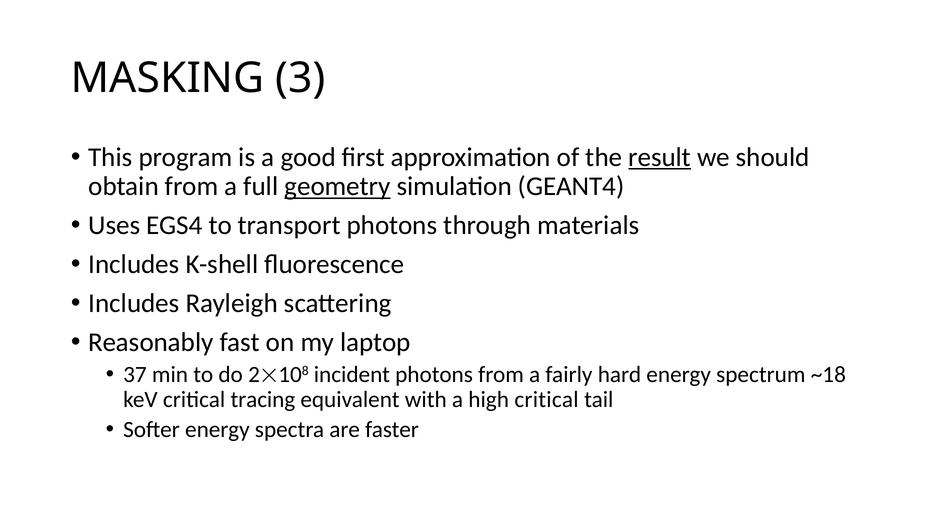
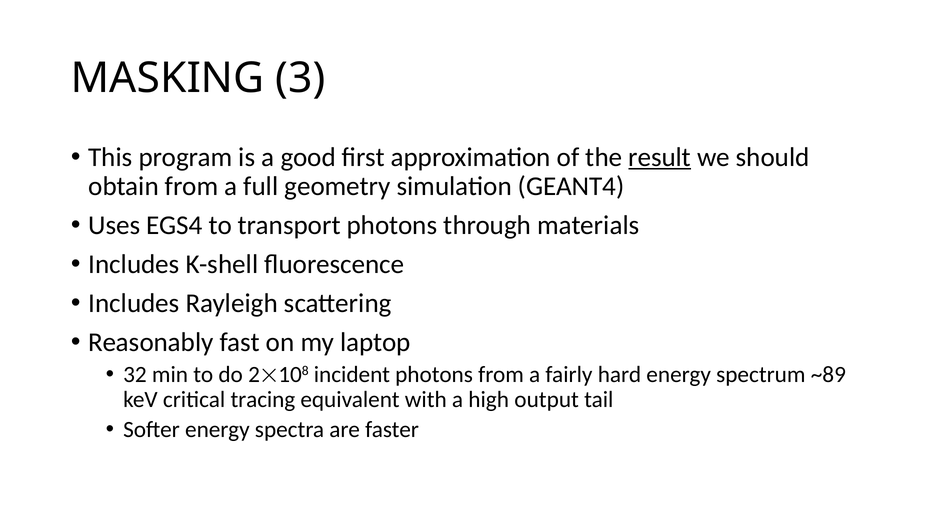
geometry underline: present -> none (337, 187)
37: 37 -> 32 (135, 375)
~18: ~18 -> ~89 (828, 375)
high critical: critical -> output (547, 400)
